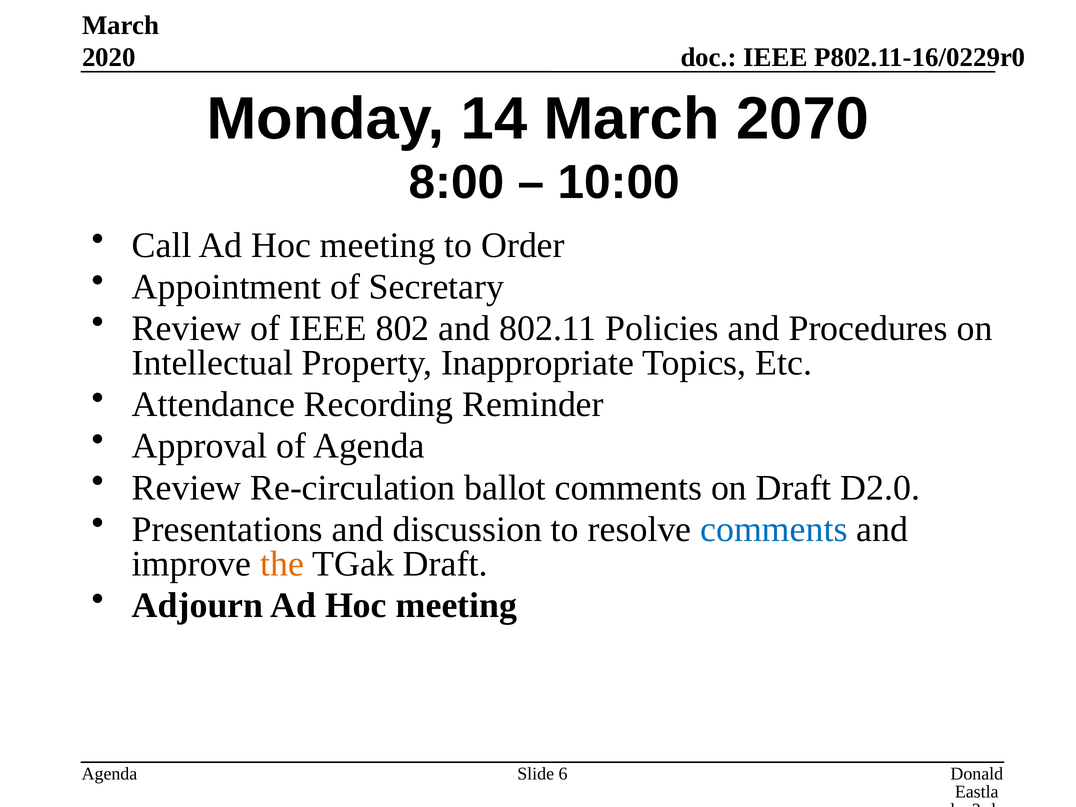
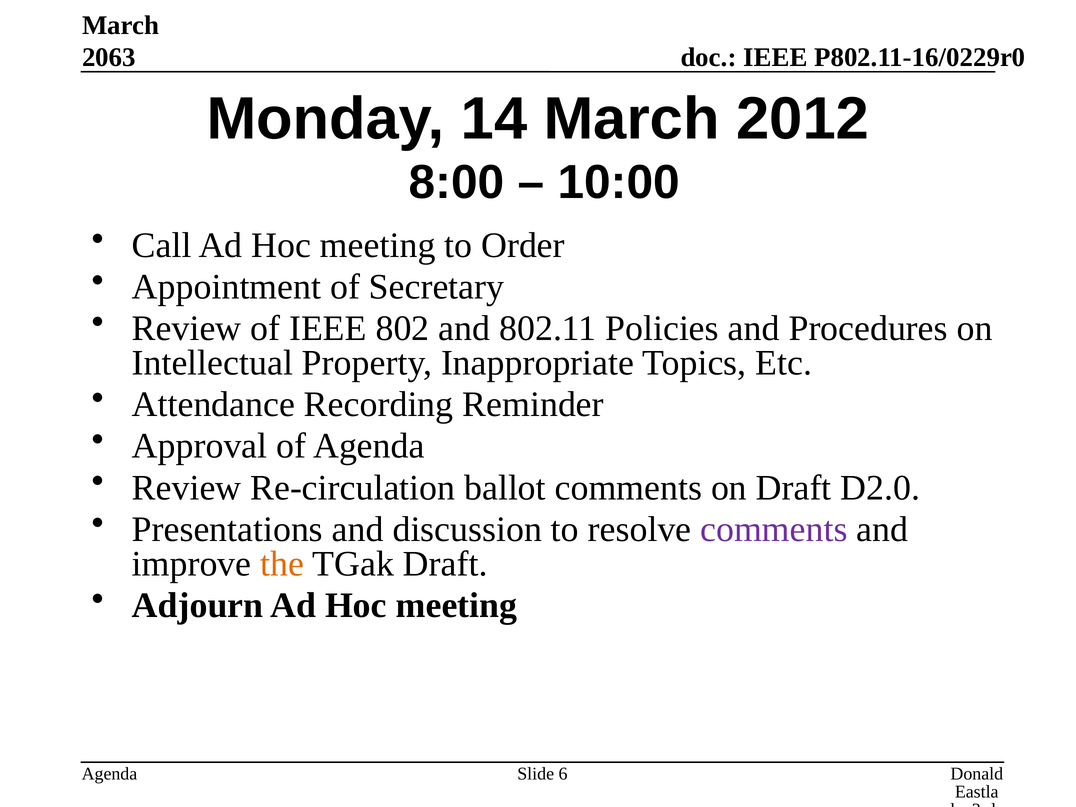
2020: 2020 -> 2063 (109, 57)
2070: 2070 -> 2012 (803, 119)
comments colour: blue -> purple (774, 529)
